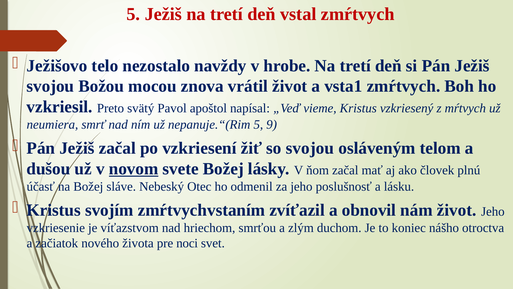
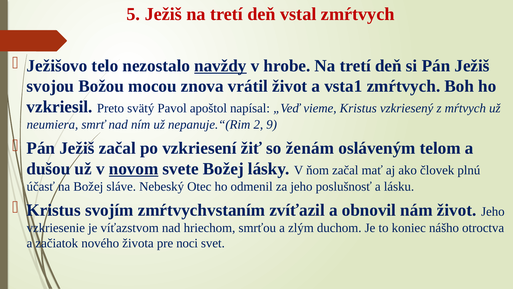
navždy underline: none -> present (220, 66)
nepanuje.“(Rim 5: 5 -> 2 (258, 124)
so svojou: svojou -> ženám (310, 148)
